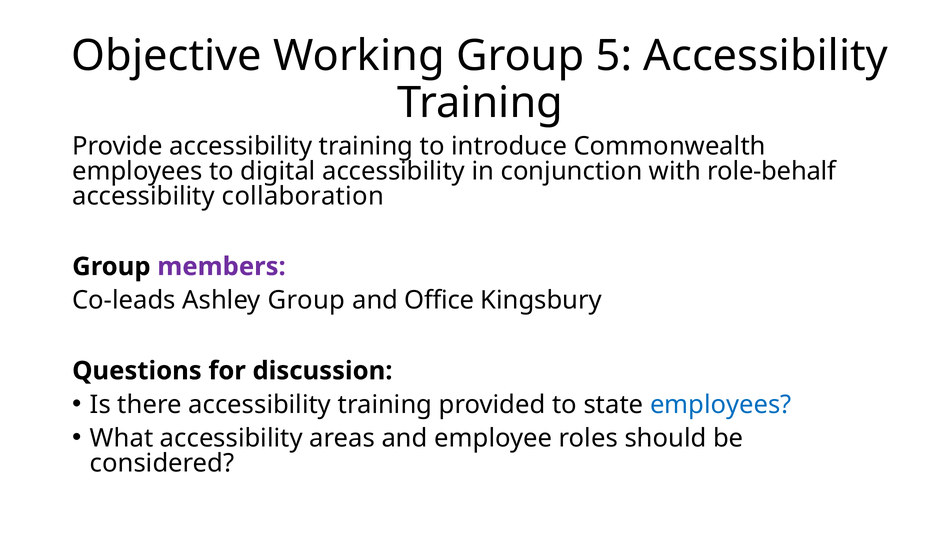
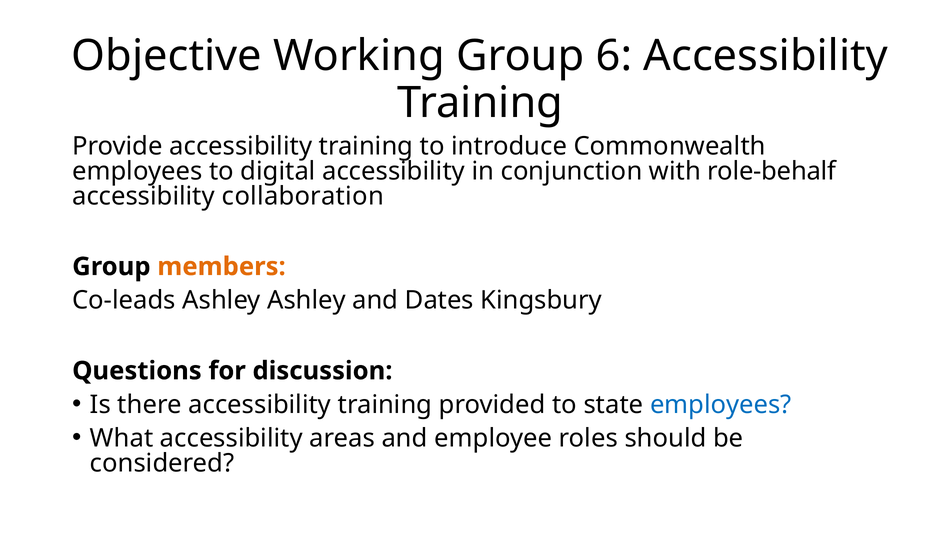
5: 5 -> 6 (614, 56)
members colour: purple -> orange (222, 266)
Ashley Group: Group -> Ashley (306, 300)
Office: Office -> Dates (439, 300)
